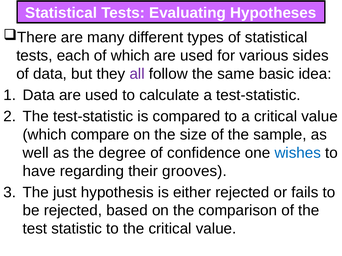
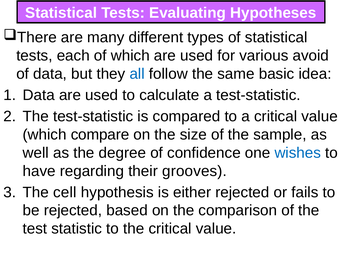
sides: sides -> avoid (311, 56)
all colour: purple -> blue (137, 74)
just: just -> cell (65, 193)
